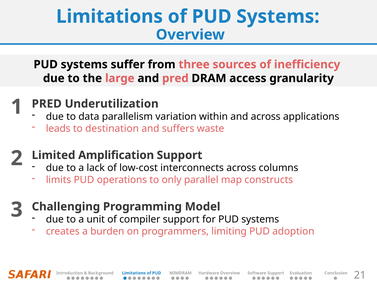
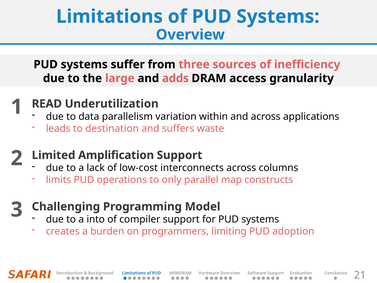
and pred: pred -> adds (175, 78)
1 PRED: PRED -> READ (47, 104)
unit: unit -> into (96, 219)
